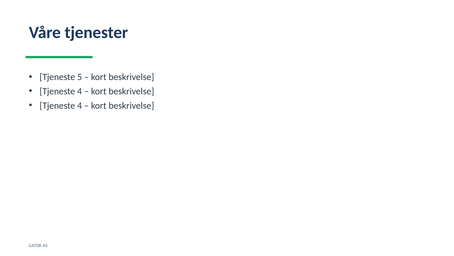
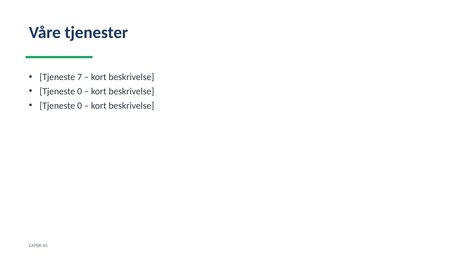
5: 5 -> 7 (80, 77)
4: 4 -> 0 (80, 91)
4: 4 -> 0 (80, 105)
